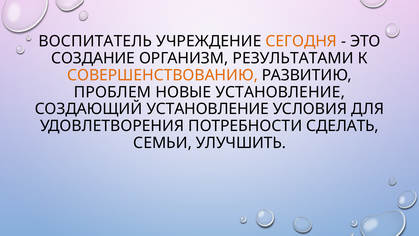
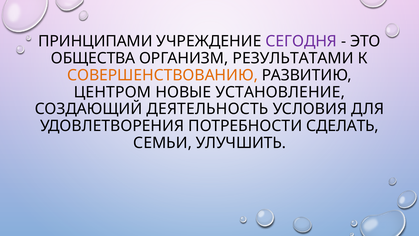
ВОСПИТАТЕЛЬ: ВОСПИТАТЕЛЬ -> ПРИНЦИПАМИ (95, 41)
СЕГОДНЯ colour: orange -> purple (301, 41)
СОЗДАНИЕ: СОЗДАНИЕ -> ОБЩЕСТВА (93, 58)
ПРОБЛЕМ: ПРОБЛЕМ -> ЦЕНТРОМ (112, 92)
СОЗДАЮЩИЙ УСТАНОВЛЕНИЕ: УСТАНОВЛЕНИЕ -> ДЕЯТЕЛЬНОСТЬ (208, 109)
